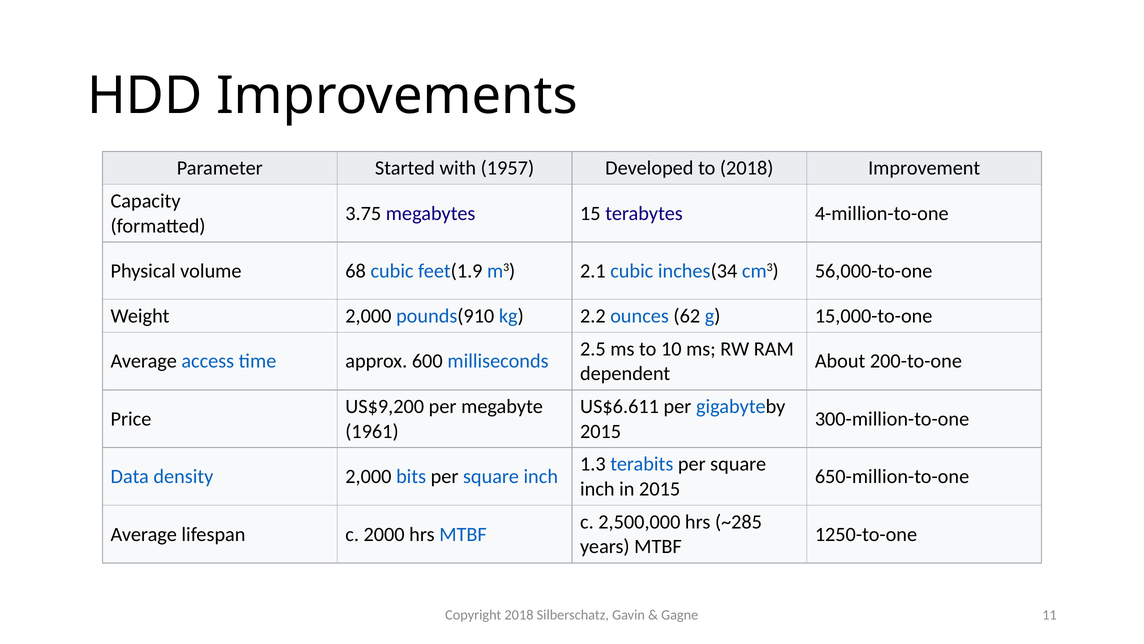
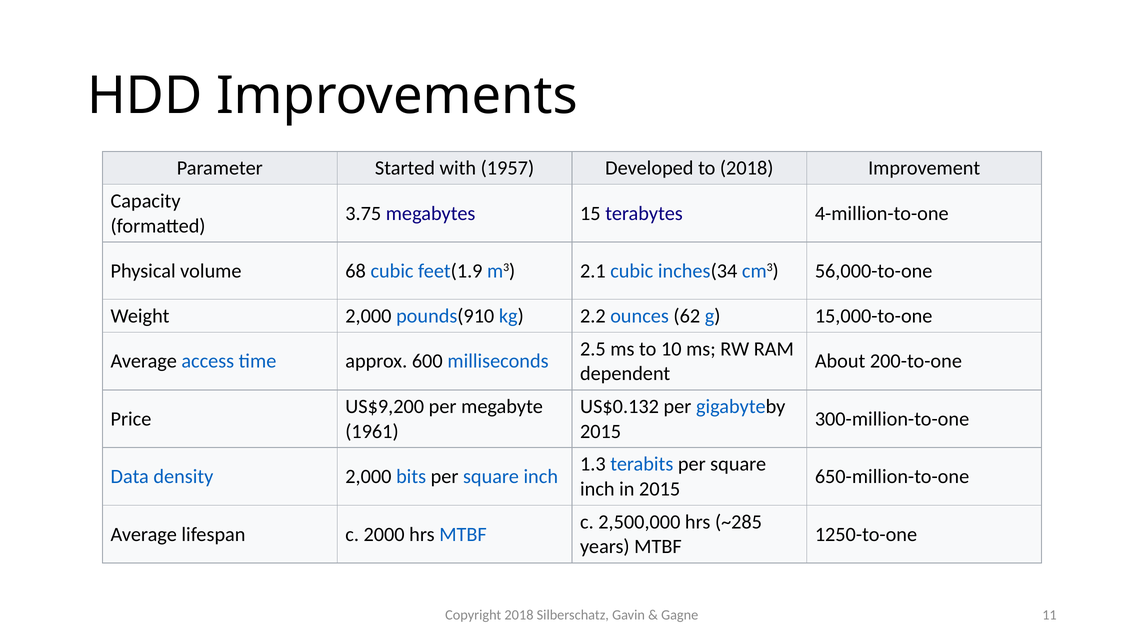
US$6.611: US$6.611 -> US$0.132 (620, 406)
